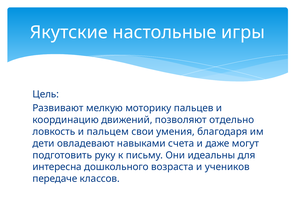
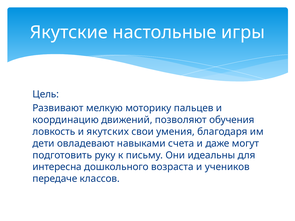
отдельно: отдельно -> обучения (232, 120)
пальцем: пальцем -> якутских (108, 132)
